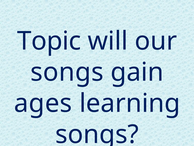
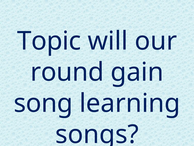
songs: songs -> round (67, 72)
ages: ages -> song (43, 103)
